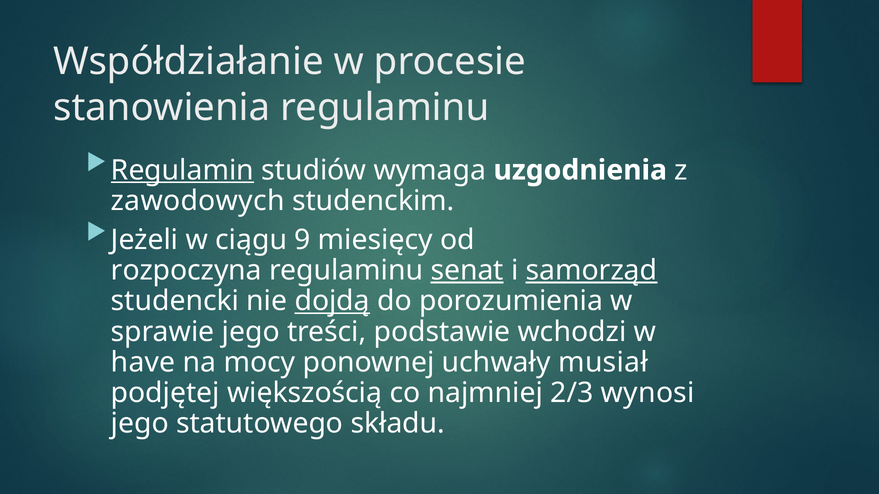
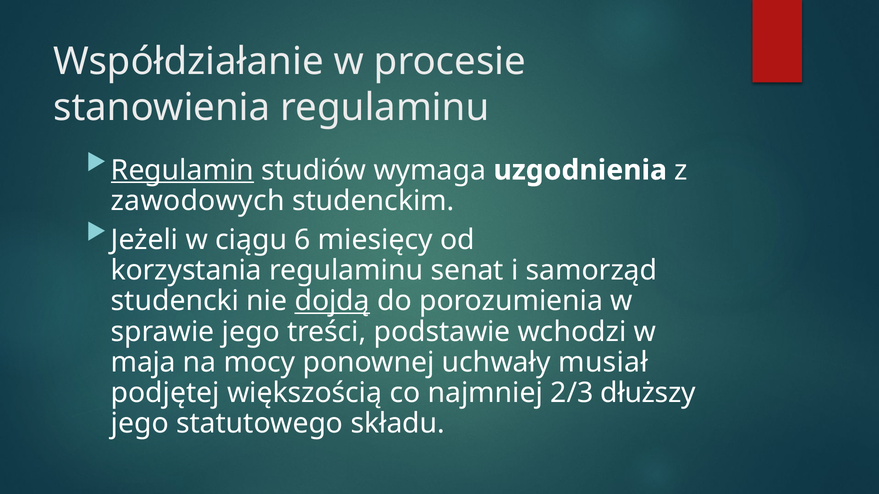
9: 9 -> 6 (302, 240)
rozpoczyna: rozpoczyna -> korzystania (186, 271)
senat underline: present -> none (467, 271)
samorząd underline: present -> none (592, 271)
have: have -> maja (143, 363)
wynosi: wynosi -> dłuższy (648, 393)
